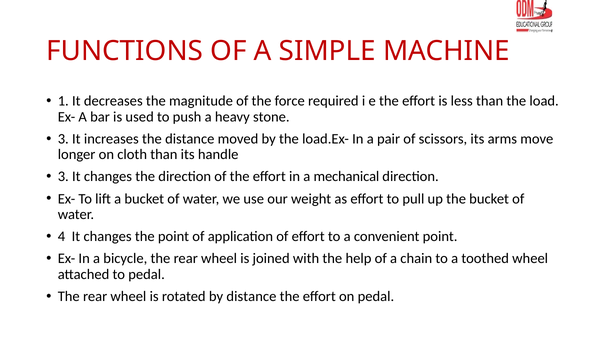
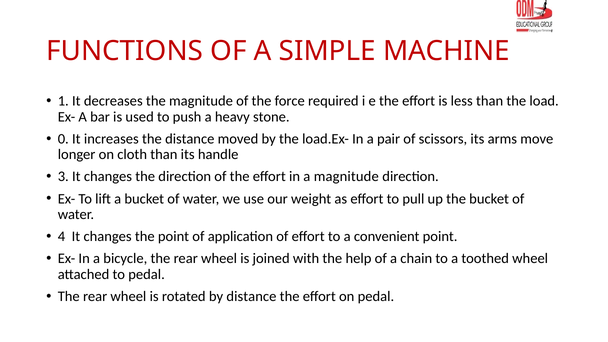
3: 3 -> 0 (63, 139)
a mechanical: mechanical -> magnitude (346, 177)
